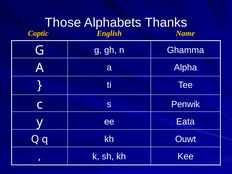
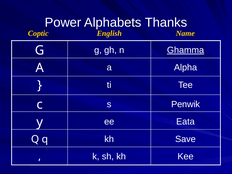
Those: Those -> Power (63, 22)
Ghamma underline: none -> present (186, 50)
Ouwt: Ouwt -> Save (186, 139)
